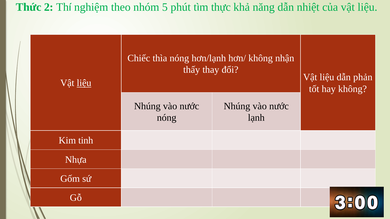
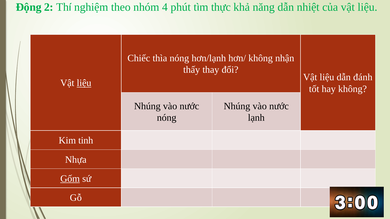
Thức: Thức -> Động (29, 7)
5: 5 -> 4 (165, 7)
phản: phản -> đánh (363, 77)
Gốm underline: none -> present (70, 179)
